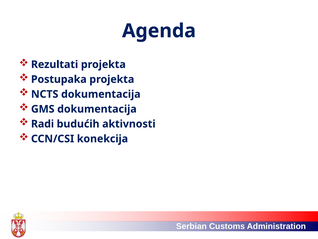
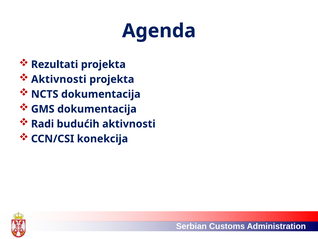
Postupaka: Postupaka -> Aktivnosti (59, 79)
